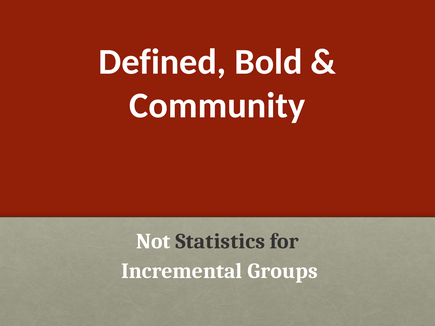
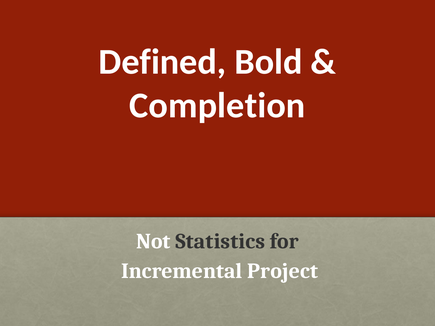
Community: Community -> Completion (217, 105)
Groups: Groups -> Project (283, 271)
